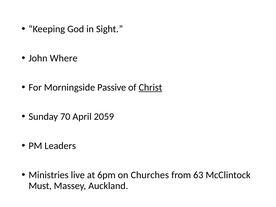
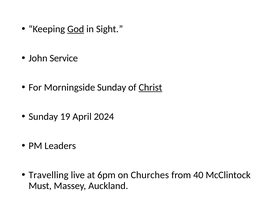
God underline: none -> present (76, 29)
Where: Where -> Service (64, 58)
Morningside Passive: Passive -> Sunday (112, 87)
70: 70 -> 19 (65, 117)
2059: 2059 -> 2024 (104, 117)
Ministries: Ministries -> Travelling (49, 175)
63: 63 -> 40 (198, 175)
